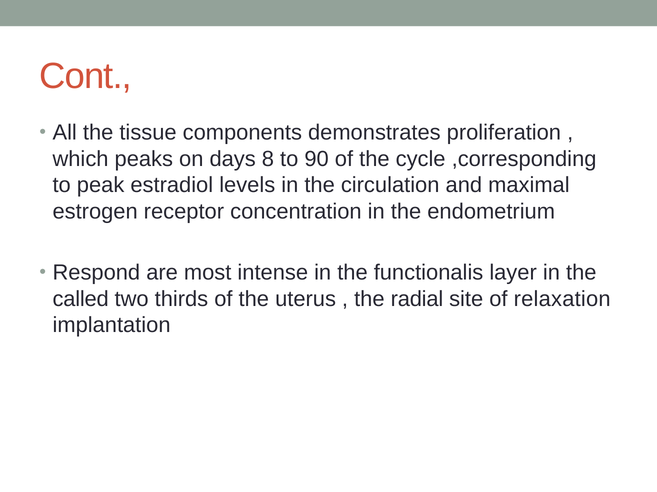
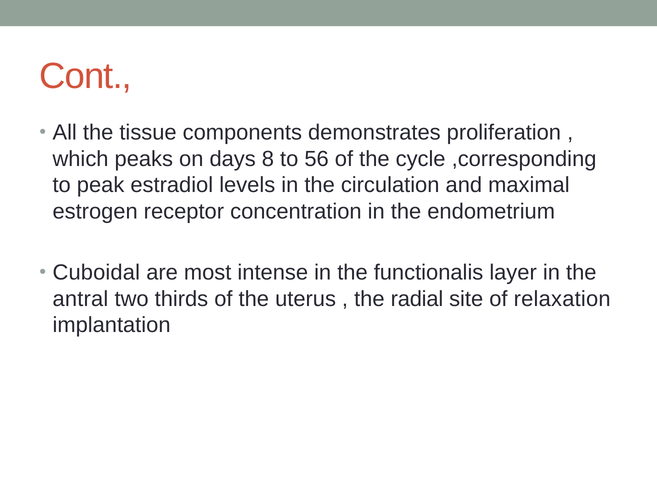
90: 90 -> 56 (317, 159)
Respond: Respond -> Cuboidal (96, 273)
called: called -> antral (80, 299)
